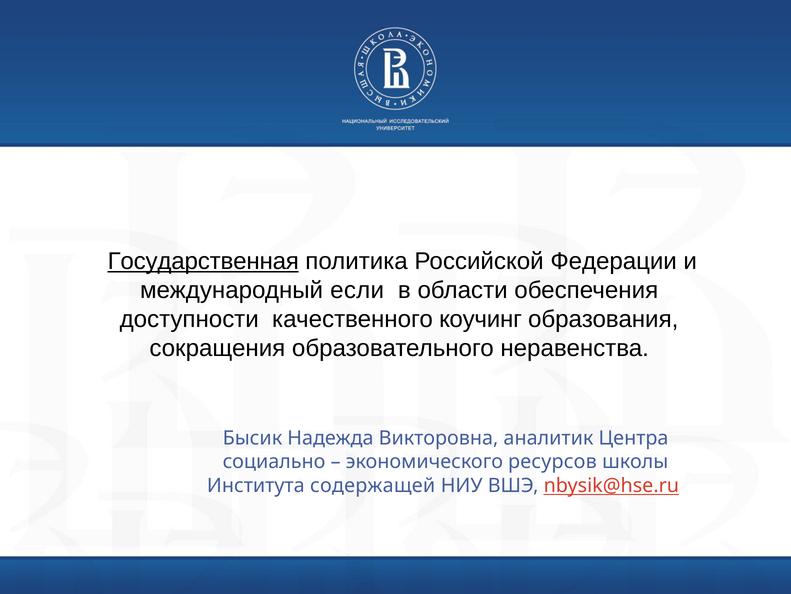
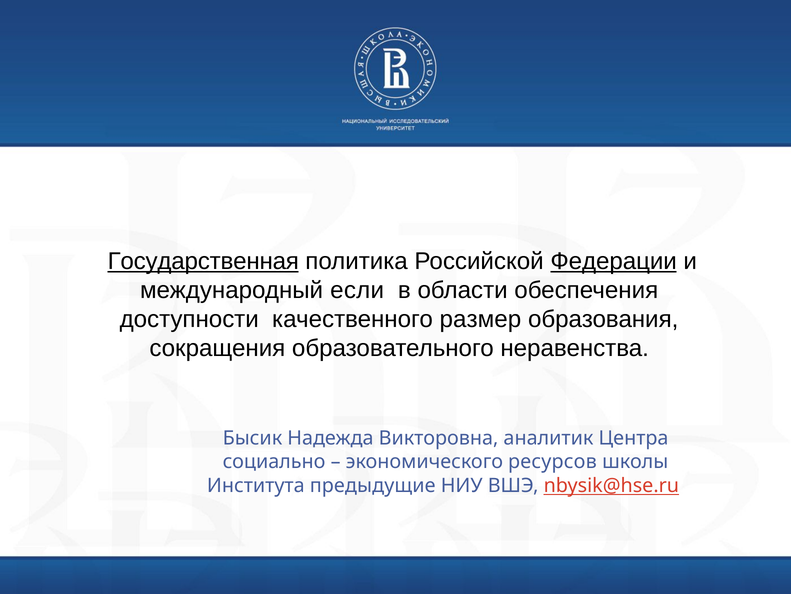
Федерации underline: none -> present (614, 261)
коучинг: коучинг -> размер (480, 319)
содержащей: содержащей -> предыдущие (373, 485)
